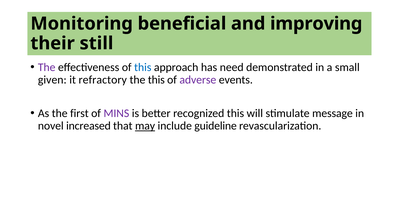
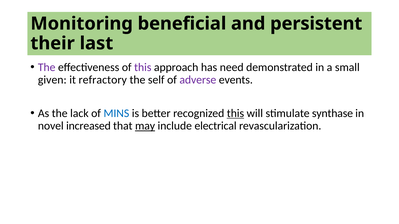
improving: improving -> persistent (316, 24)
still: still -> last (96, 43)
this colour: blue -> purple (143, 67)
the this: this -> self (156, 80)
first: first -> lack (79, 113)
MINS colour: purple -> blue (116, 113)
this underline: none -> present (235, 113)
message: message -> synthase (332, 113)
guideline: guideline -> electrical (216, 126)
